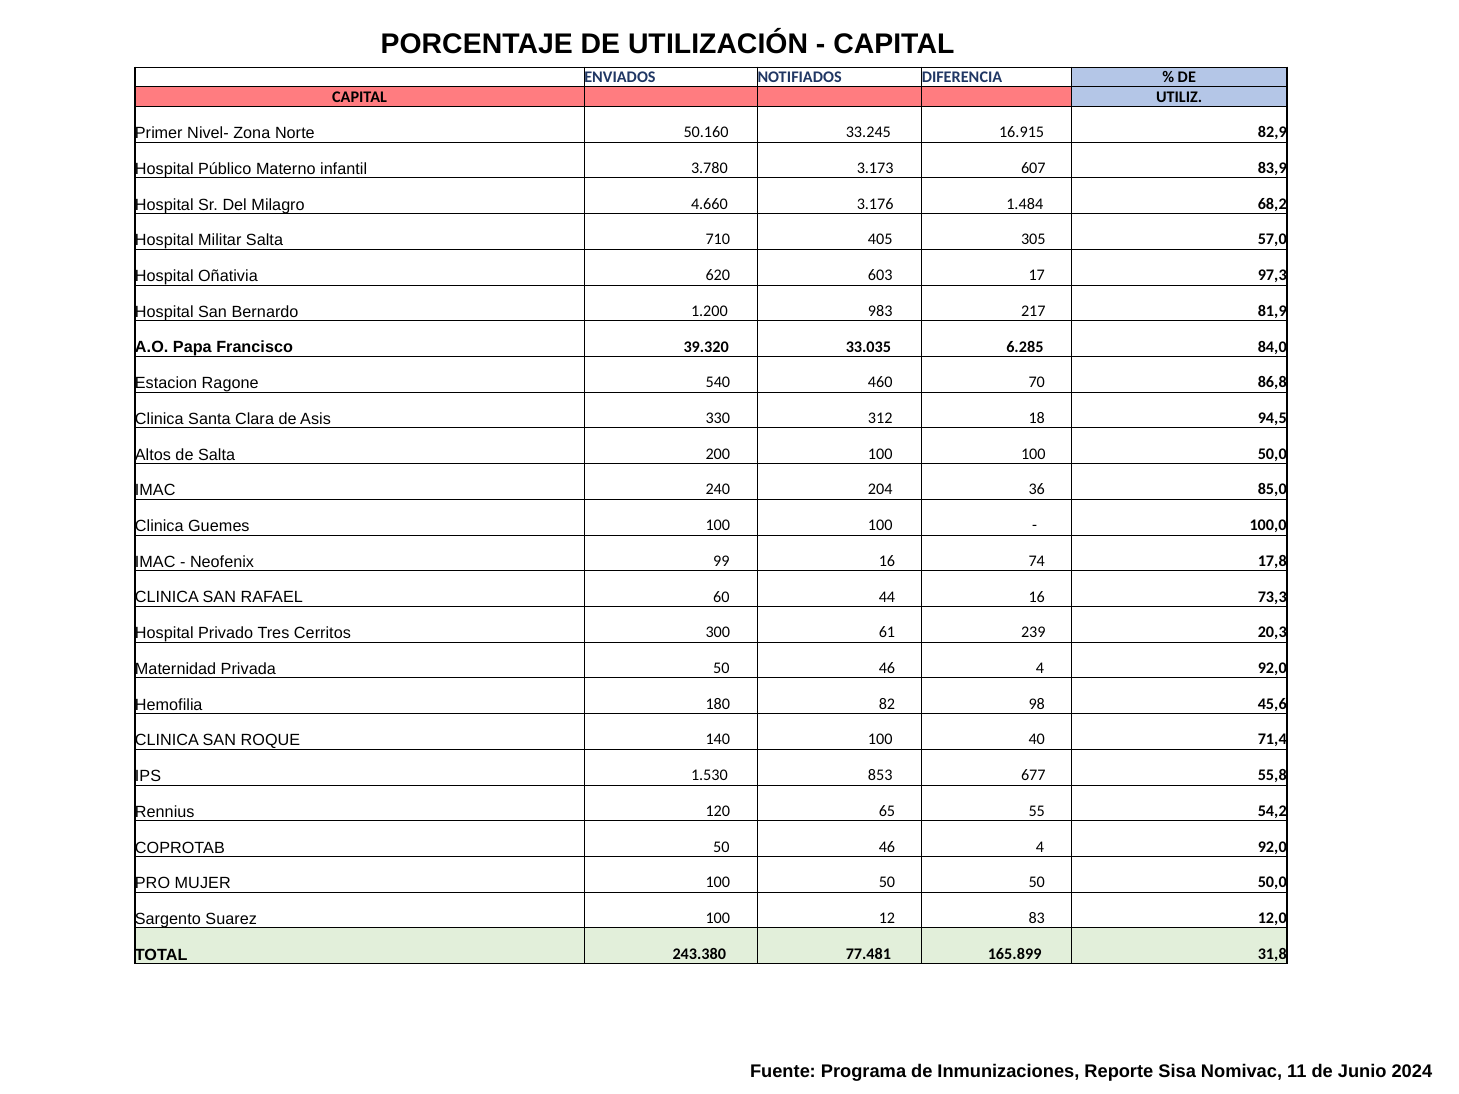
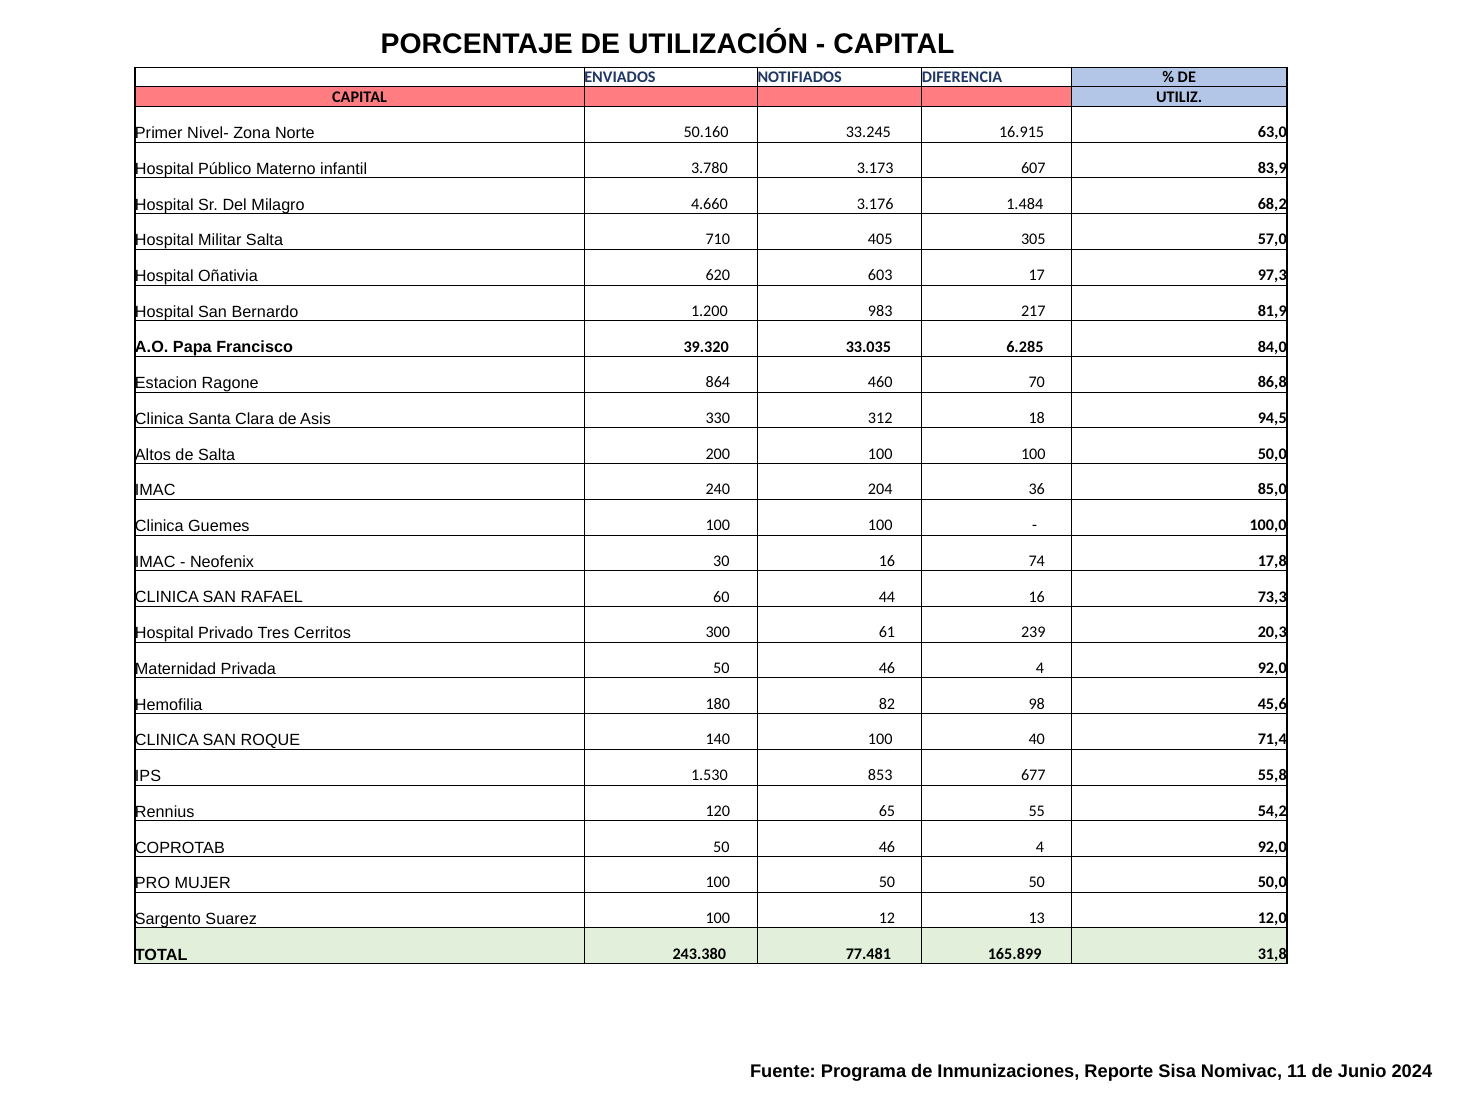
82,9: 82,9 -> 63,0 (1272, 132)
540: 540 -> 864 (718, 382)
99: 99 -> 30 (721, 561)
83: 83 -> 13 (1037, 918)
